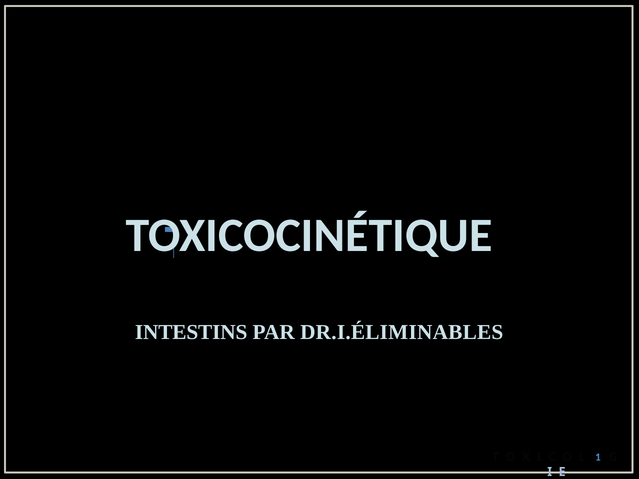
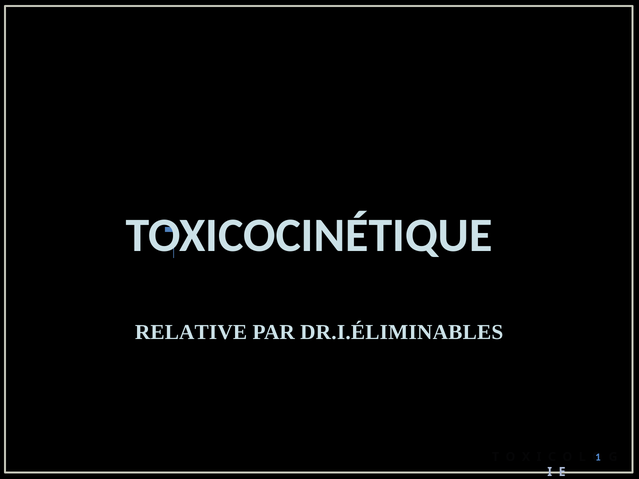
INTESTINS: INTESTINS -> RELATIVE (191, 333)
